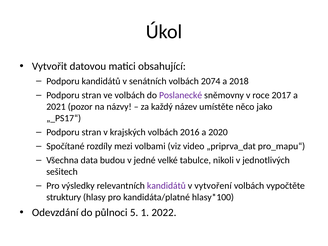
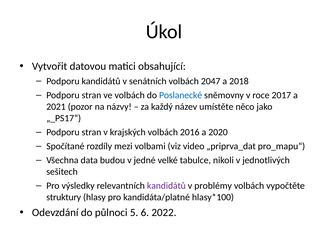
2074: 2074 -> 2047 (211, 81)
Poslanecké colour: purple -> blue (181, 95)
vytvoření: vytvoření -> problémy (213, 186)
1: 1 -> 6 (145, 213)
